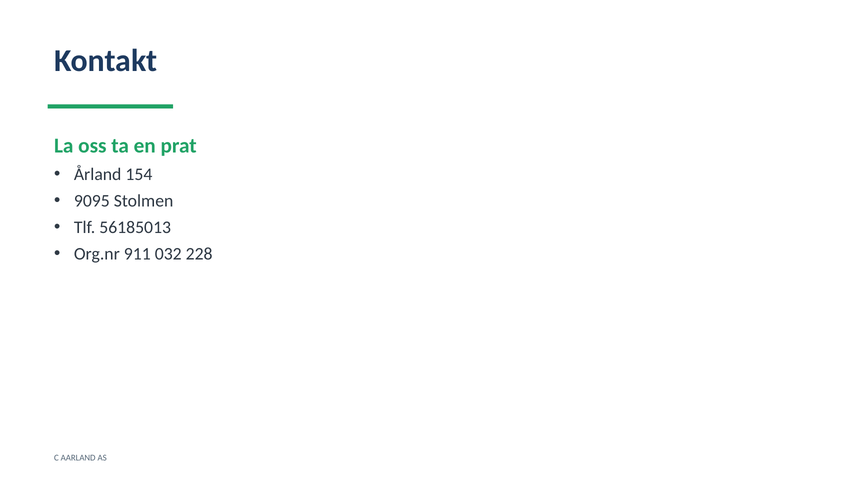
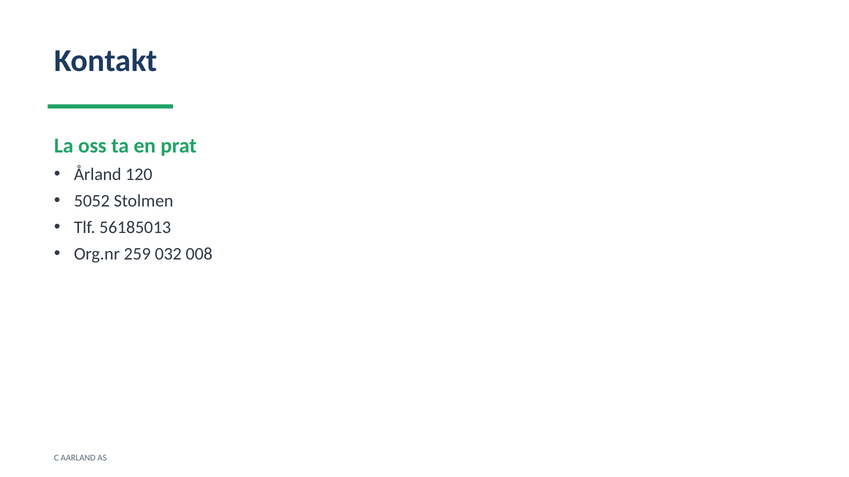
154: 154 -> 120 (139, 175)
9095: 9095 -> 5052 (92, 201)
911: 911 -> 259 (137, 254)
228: 228 -> 008 (199, 254)
